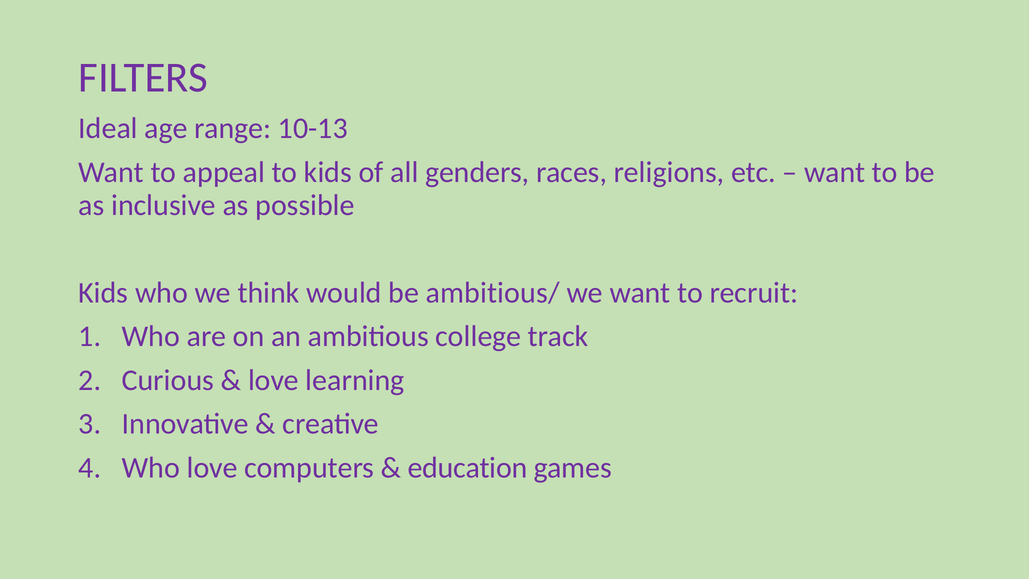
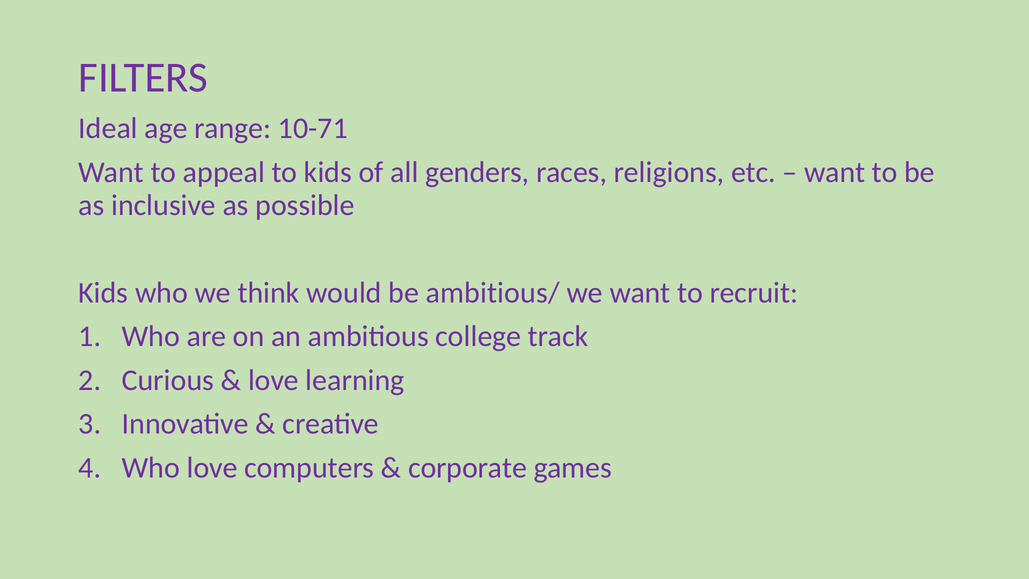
10-13: 10-13 -> 10-71 (313, 128)
education: education -> corporate (467, 468)
